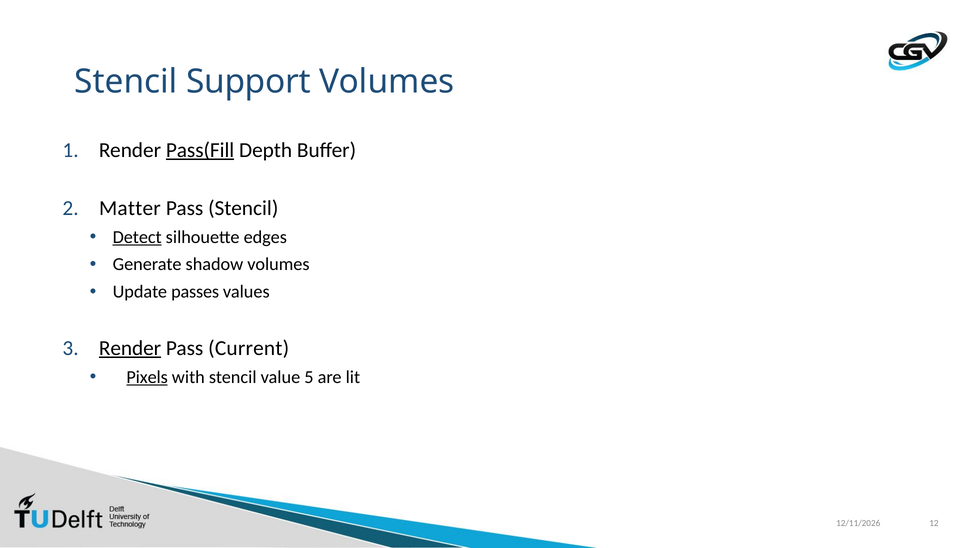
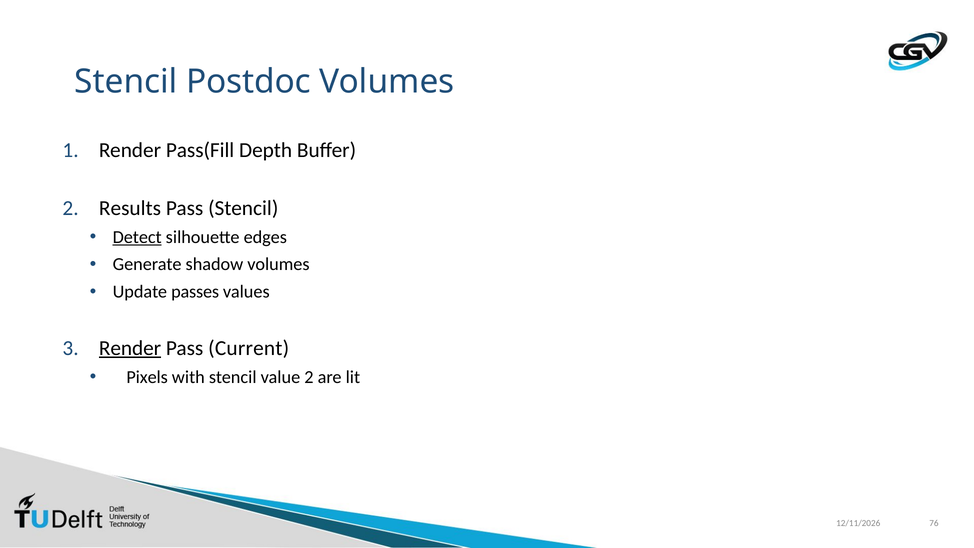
Support: Support -> Postdoc (248, 82)
Pass(Fill underline: present -> none (200, 150)
Matter: Matter -> Results (130, 208)
Pixels underline: present -> none (147, 377)
value 5: 5 -> 2 (309, 377)
12: 12 -> 76 (934, 523)
